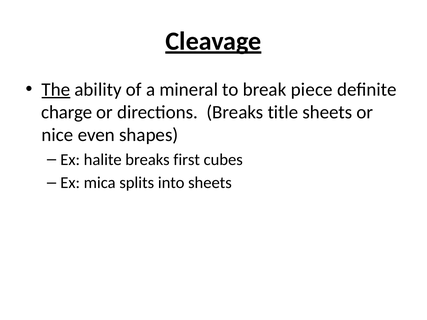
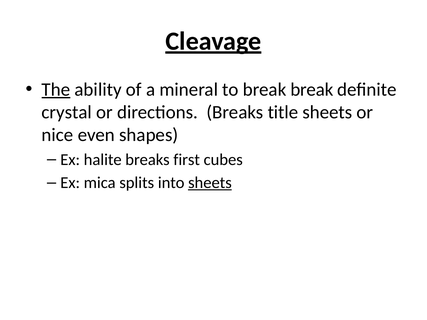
break piece: piece -> break (312, 90)
charge: charge -> crystal (67, 112)
sheets underline: none -> present (210, 183)
